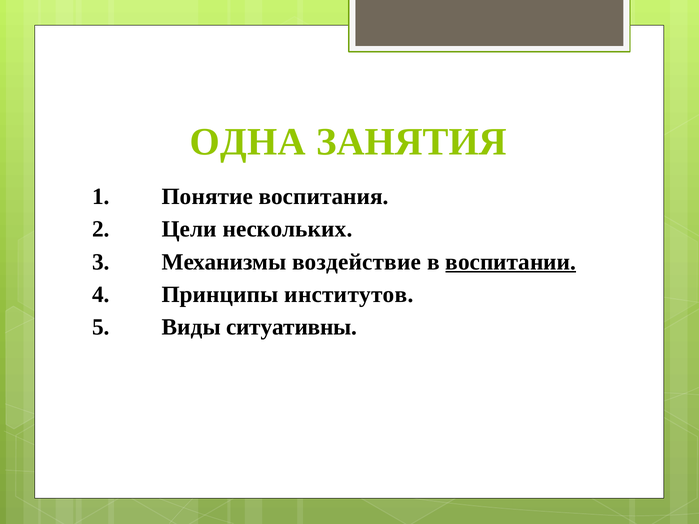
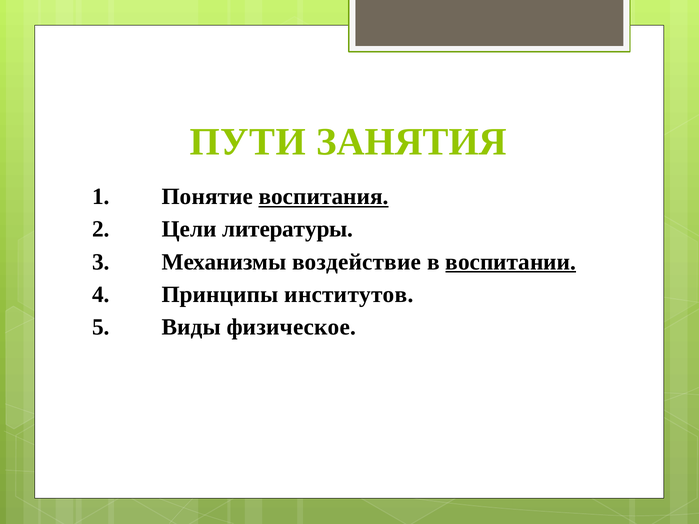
ОДНА: ОДНА -> ПУТИ (248, 142)
воспитания underline: none -> present (324, 197)
нескольких: нескольких -> литературы (288, 229)
ситуативны: ситуативны -> физическое (291, 327)
